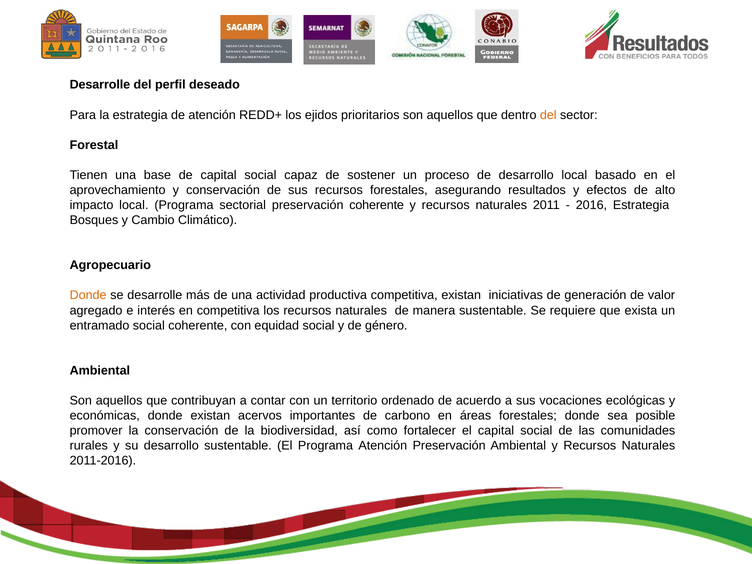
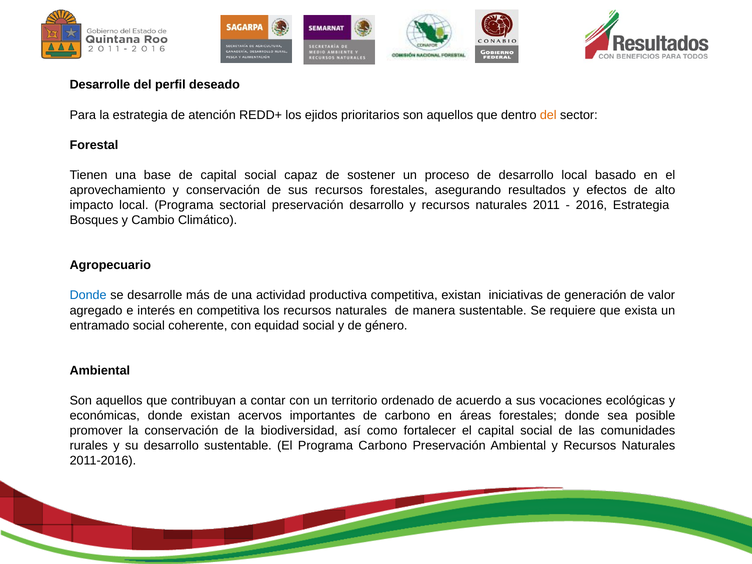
preservación coherente: coherente -> desarrollo (377, 205)
Donde colour: orange -> blue (88, 295)
Programa Atención: Atención -> Carbono (383, 446)
